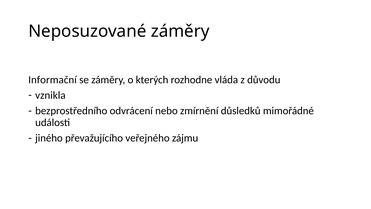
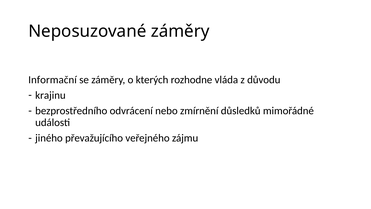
vznikla: vznikla -> krajinu (50, 95)
